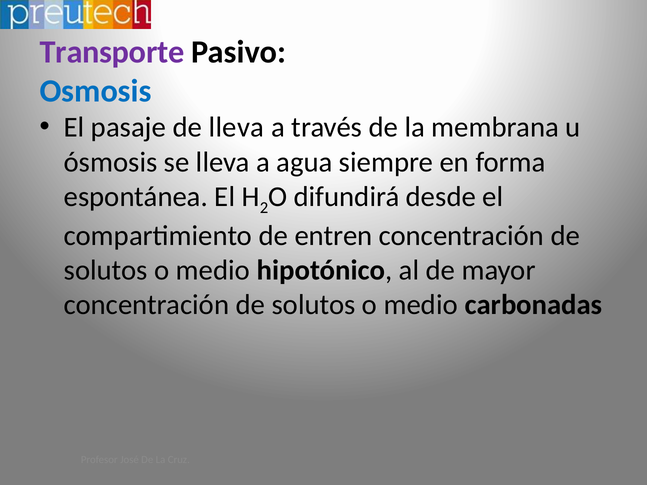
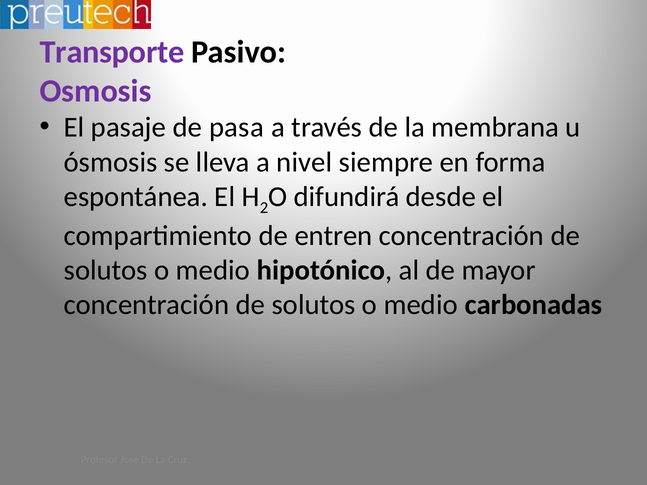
Osmosis colour: blue -> purple (96, 91)
de lleva: lleva -> pasa (236, 128)
agua: agua -> nivel (304, 162)
